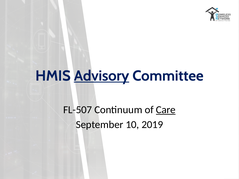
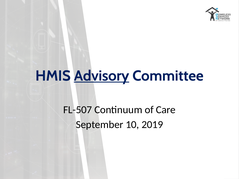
Care underline: present -> none (166, 110)
